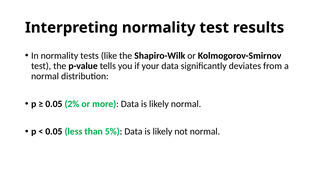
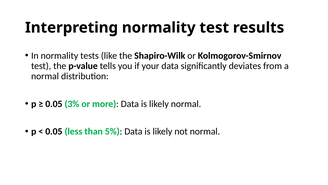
2%: 2% -> 3% (72, 104)
